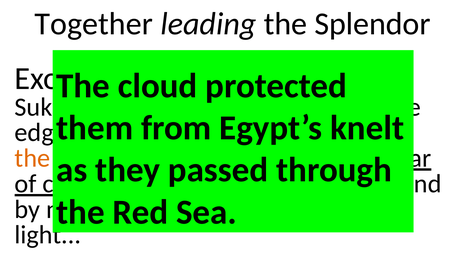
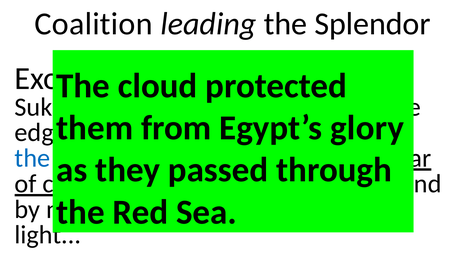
Together: Together -> Coalition (94, 24)
knelt: knelt -> glory (367, 128)
the colour: orange -> blue (32, 158)
